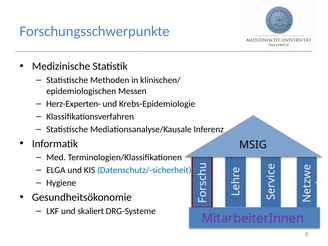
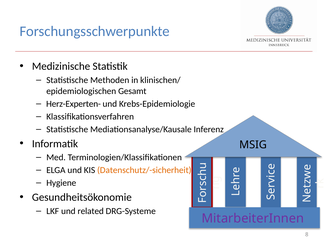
Messen: Messen -> Gesamt (132, 91)
Datenschutz/-sicherheit colour: blue -> orange (144, 170)
skaliert: skaliert -> related (91, 211)
